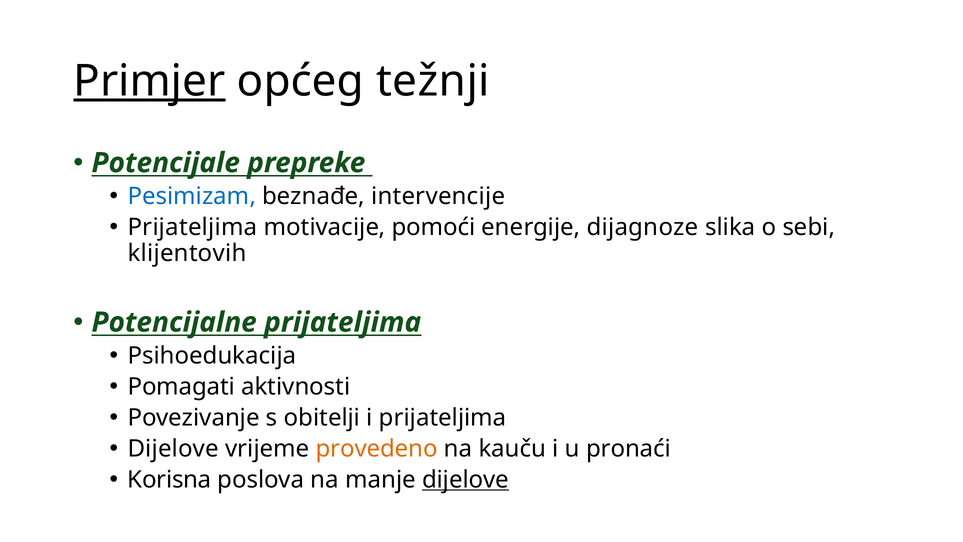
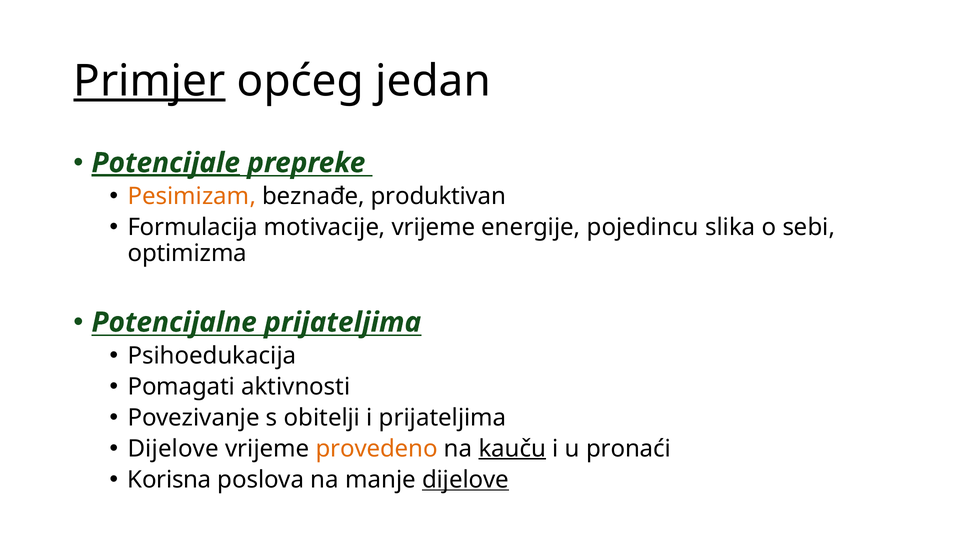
težnji: težnji -> jedan (433, 81)
Potencijale underline: none -> present (166, 163)
Pesimizam colour: blue -> orange (192, 196)
intervencije: intervencije -> produktivan (438, 196)
Prijateljima: Prijateljima -> Formulacija (193, 227)
motivacije pomoći: pomoći -> vrijeme (434, 227)
dijagnoze: dijagnoze -> pojedincu (643, 227)
klijentovih: klijentovih -> optimizma (187, 253)
kauču underline: none -> present (512, 448)
